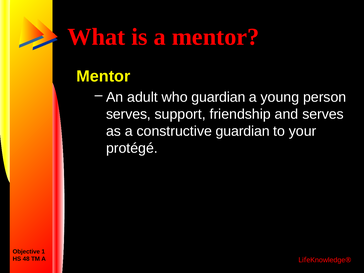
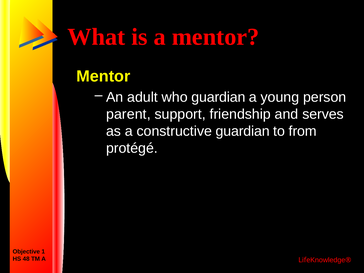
serves: serves -> parent (128, 114)
your: your -> from (303, 131)
